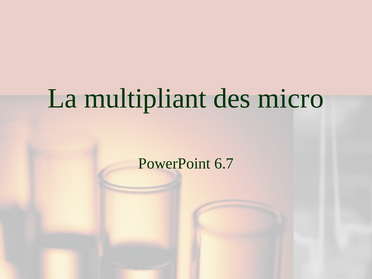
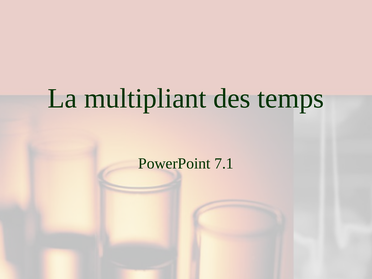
micro: micro -> temps (291, 98)
6.7: 6.7 -> 7.1 (224, 163)
